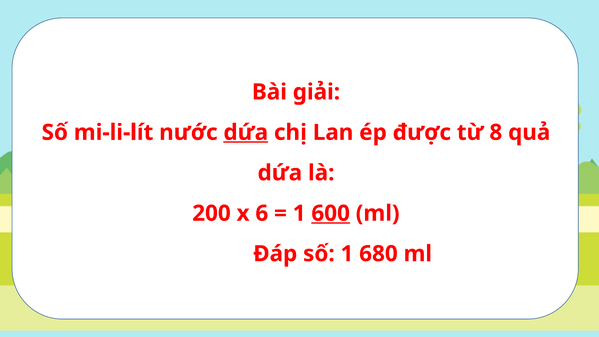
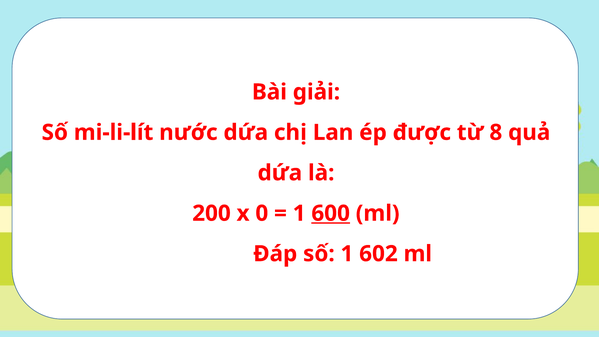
dứa underline: present -> none (246, 132)
6: 6 -> 0 (262, 213)
680: 680 -> 602 (378, 254)
